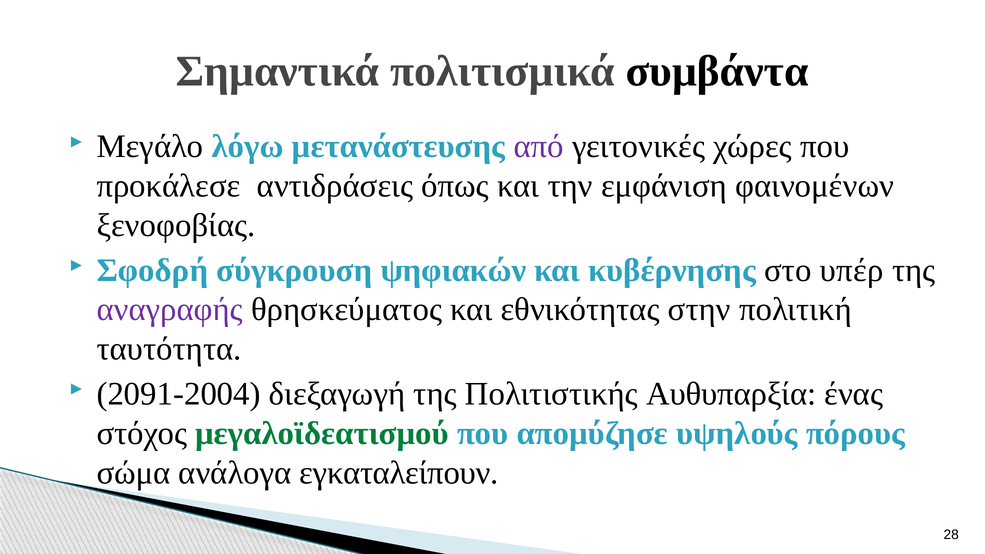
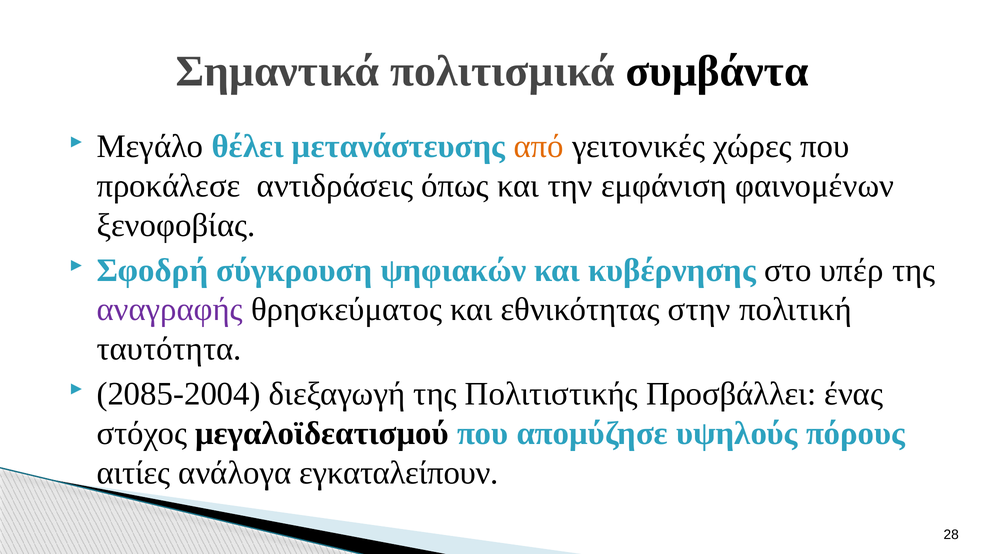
λόγω: λόγω -> θέλει (248, 147)
από colour: purple -> orange (539, 147)
2091-2004: 2091-2004 -> 2085-2004 (179, 394)
Αυθυπαρξία: Αυθυπαρξία -> Προσβάλλει (731, 394)
μεγαλοϊδεατισμού colour: green -> black (322, 433)
σώμα: σώμα -> αιτίες (133, 473)
